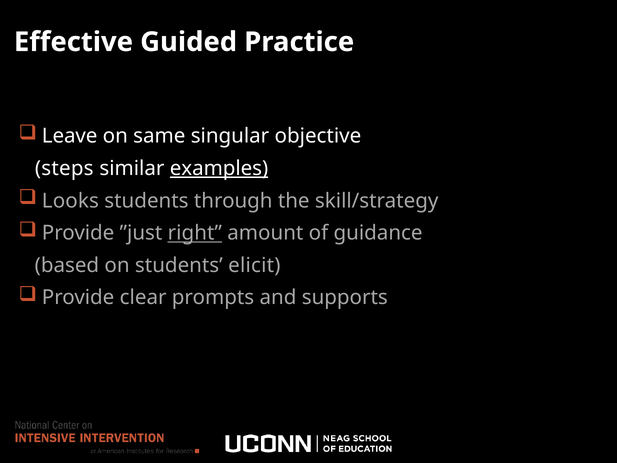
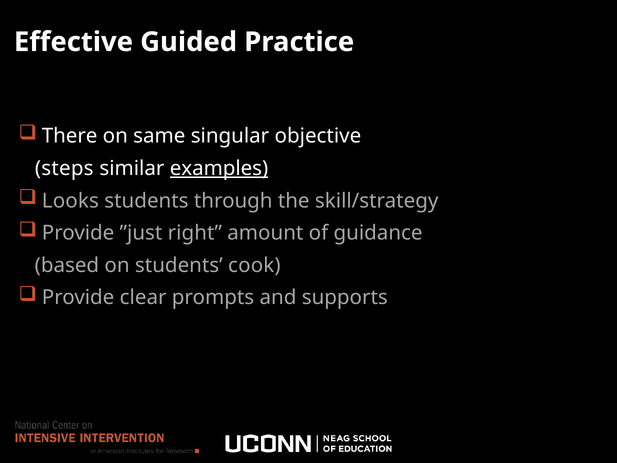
Leave: Leave -> There (70, 136)
right underline: present -> none (195, 233)
elicit: elicit -> cook (254, 265)
